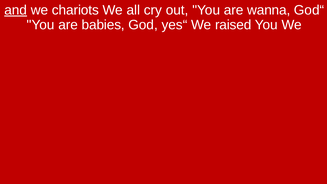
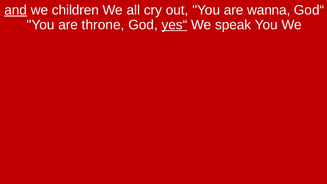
chariots: chariots -> children (75, 10)
babies: babies -> throne (103, 25)
yes“ underline: none -> present (174, 25)
raised: raised -> speak (233, 25)
